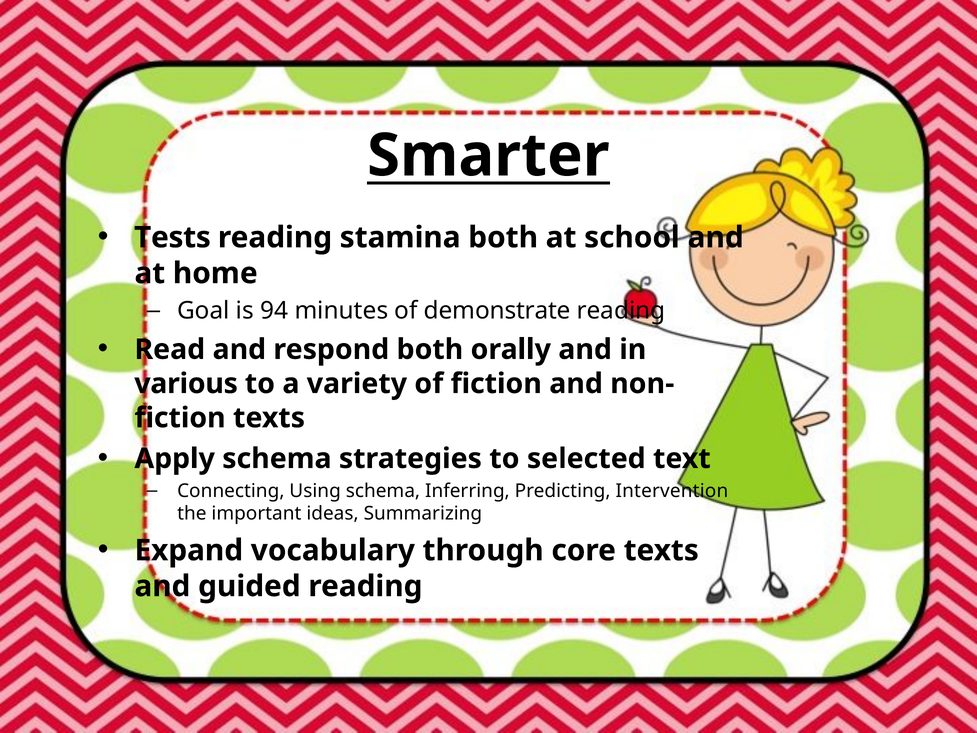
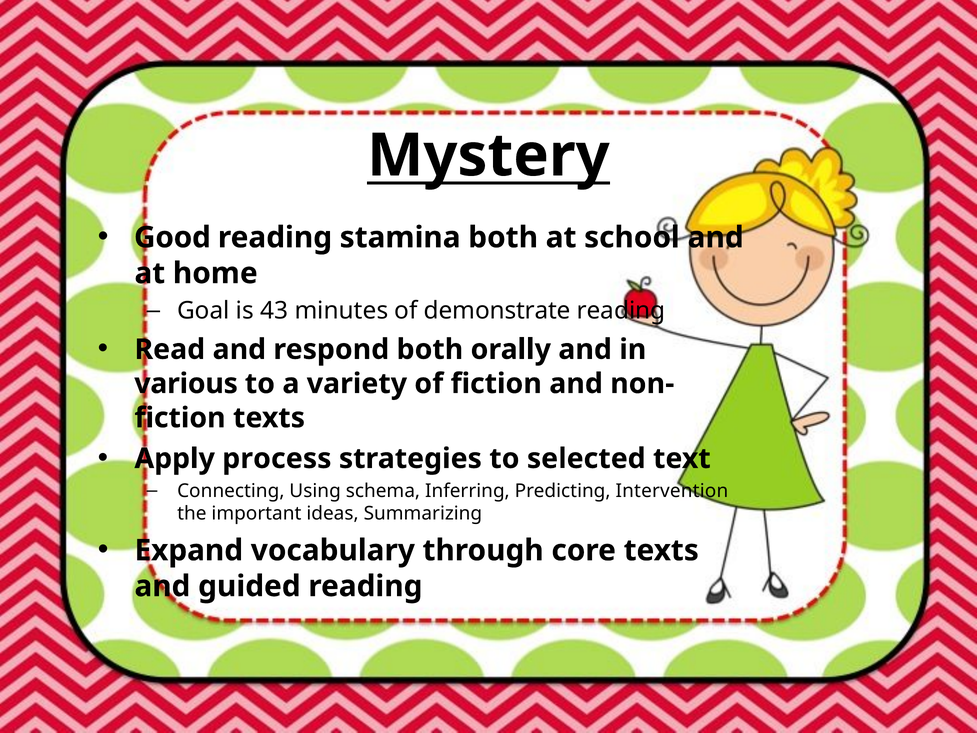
Smarter: Smarter -> Mystery (488, 156)
Tests: Tests -> Good (172, 237)
94: 94 -> 43 (274, 311)
Apply schema: schema -> process (277, 458)
